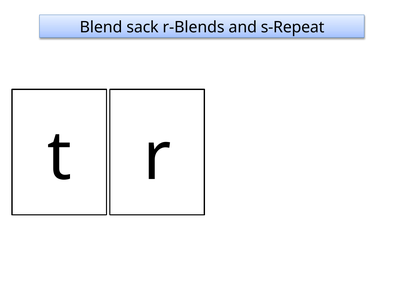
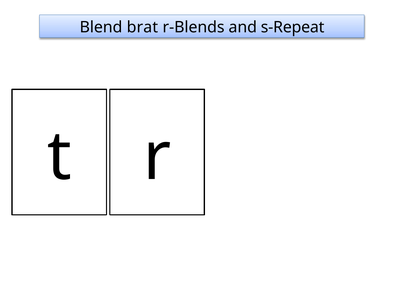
sack: sack -> brat (142, 27)
